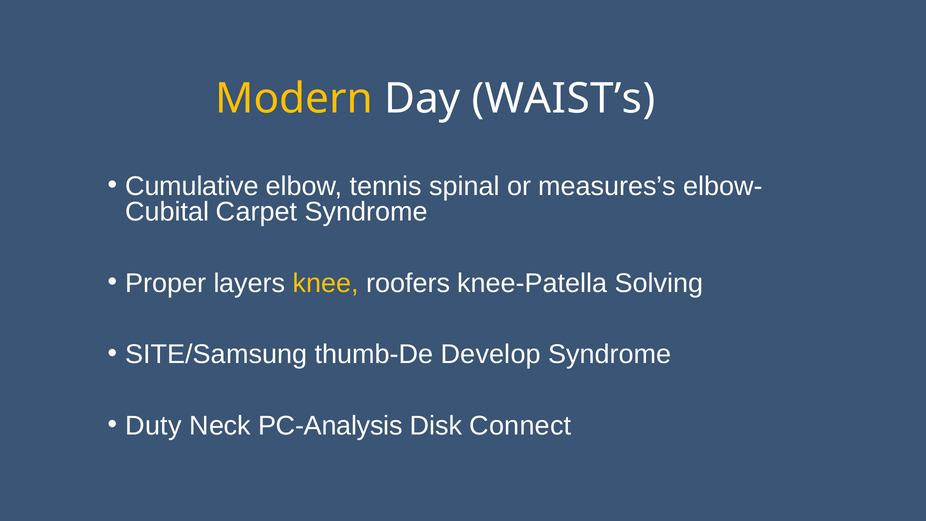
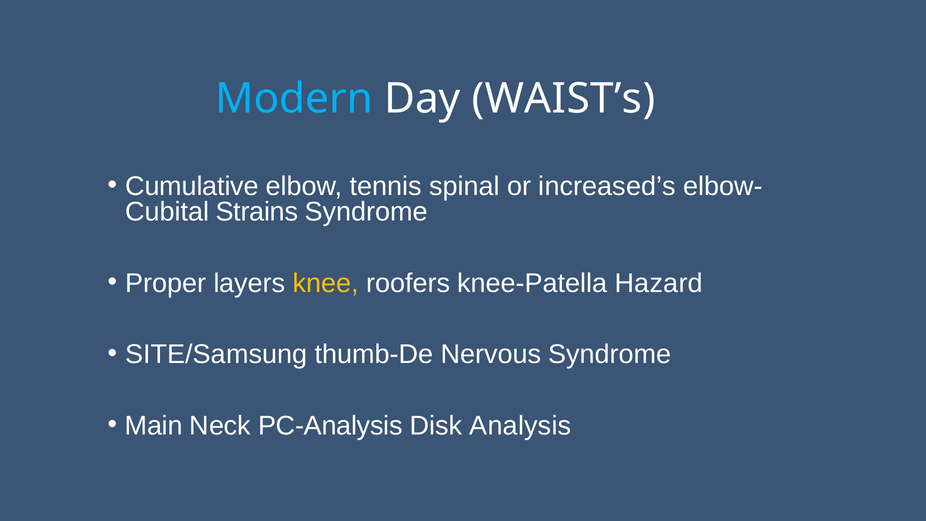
Modern colour: yellow -> light blue (294, 99)
measures’s: measures’s -> increased’s (607, 186)
Carpet: Carpet -> Strains (257, 212)
Solving: Solving -> Hazard (659, 283)
Develop: Develop -> Nervous (491, 354)
Duty: Duty -> Main (154, 426)
Connect: Connect -> Analysis (520, 426)
